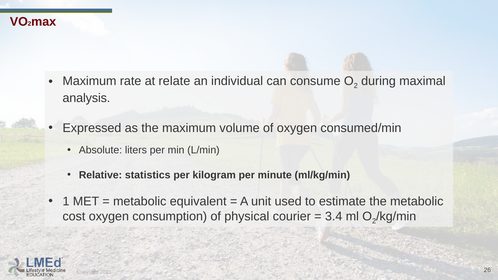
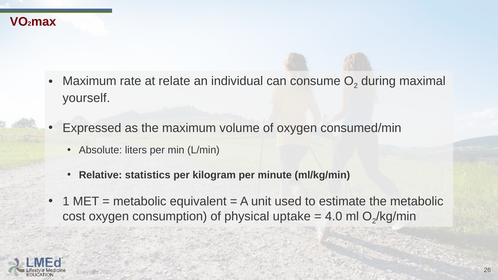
analysis: analysis -> yourself (86, 98)
courier: courier -> uptake (292, 216)
3.4: 3.4 -> 4.0 (334, 216)
